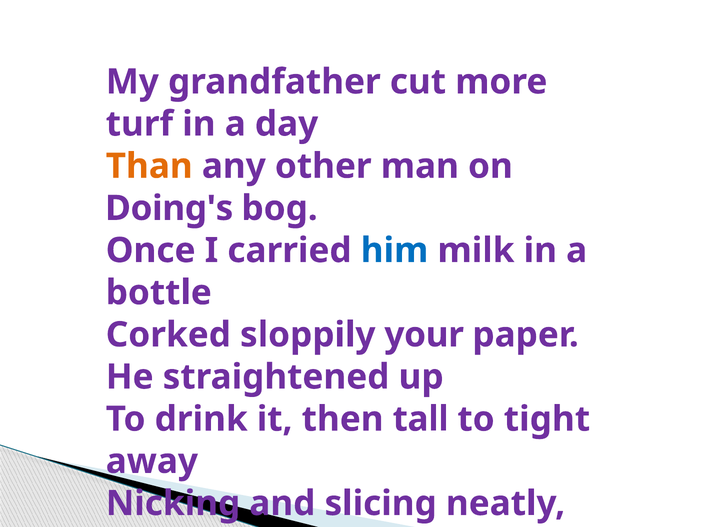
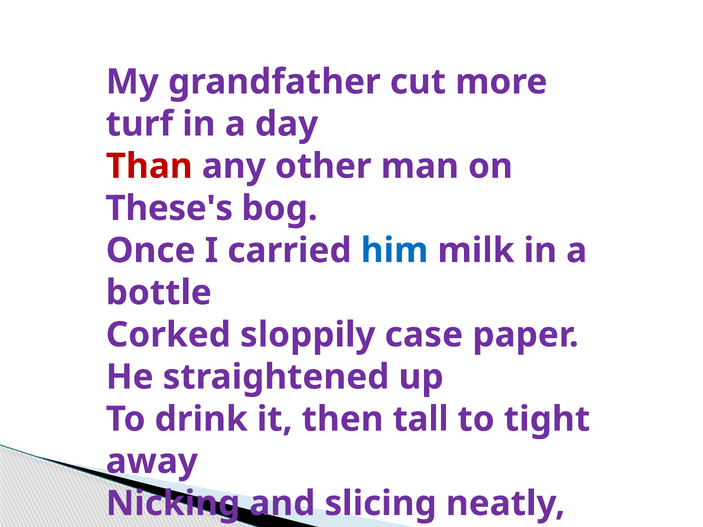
Than colour: orange -> red (149, 166)
Doing's: Doing's -> These's (169, 208)
your: your -> case (424, 335)
